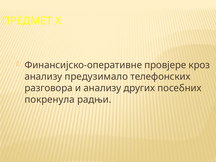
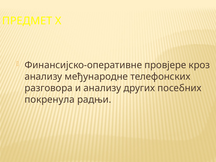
предузимало: предузимало -> међународне (96, 77)
